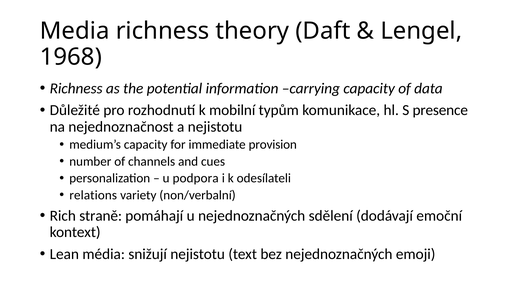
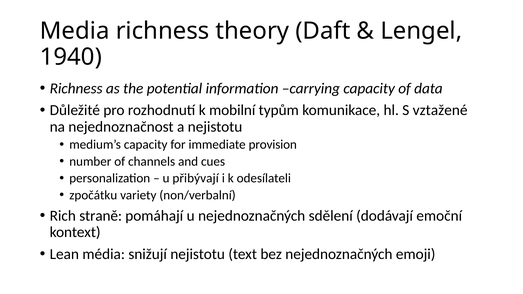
1968: 1968 -> 1940 (71, 57)
presence: presence -> vztažené (440, 110)
podpora: podpora -> přibývají (196, 178)
relations: relations -> zpočátku (93, 195)
